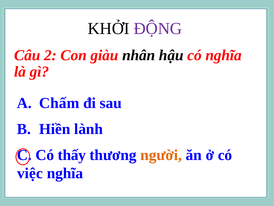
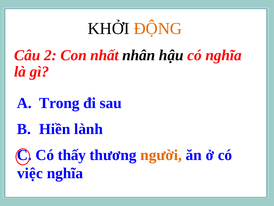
ĐỘNG colour: purple -> orange (158, 29)
giàu: giàu -> nhất (105, 55)
Chấm: Chấm -> Trong (59, 103)
